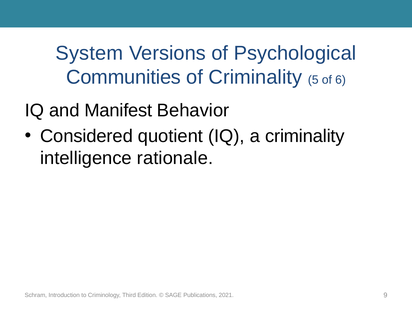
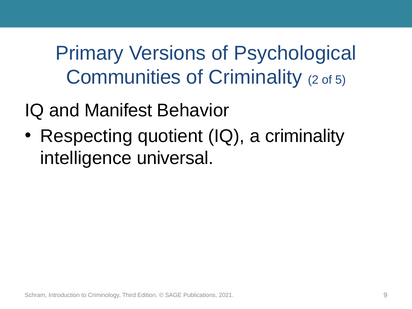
System: System -> Primary (90, 53)
5: 5 -> 2 (313, 80)
6: 6 -> 5 (341, 80)
Considered: Considered -> Respecting (86, 136)
rationale: rationale -> universal (175, 158)
